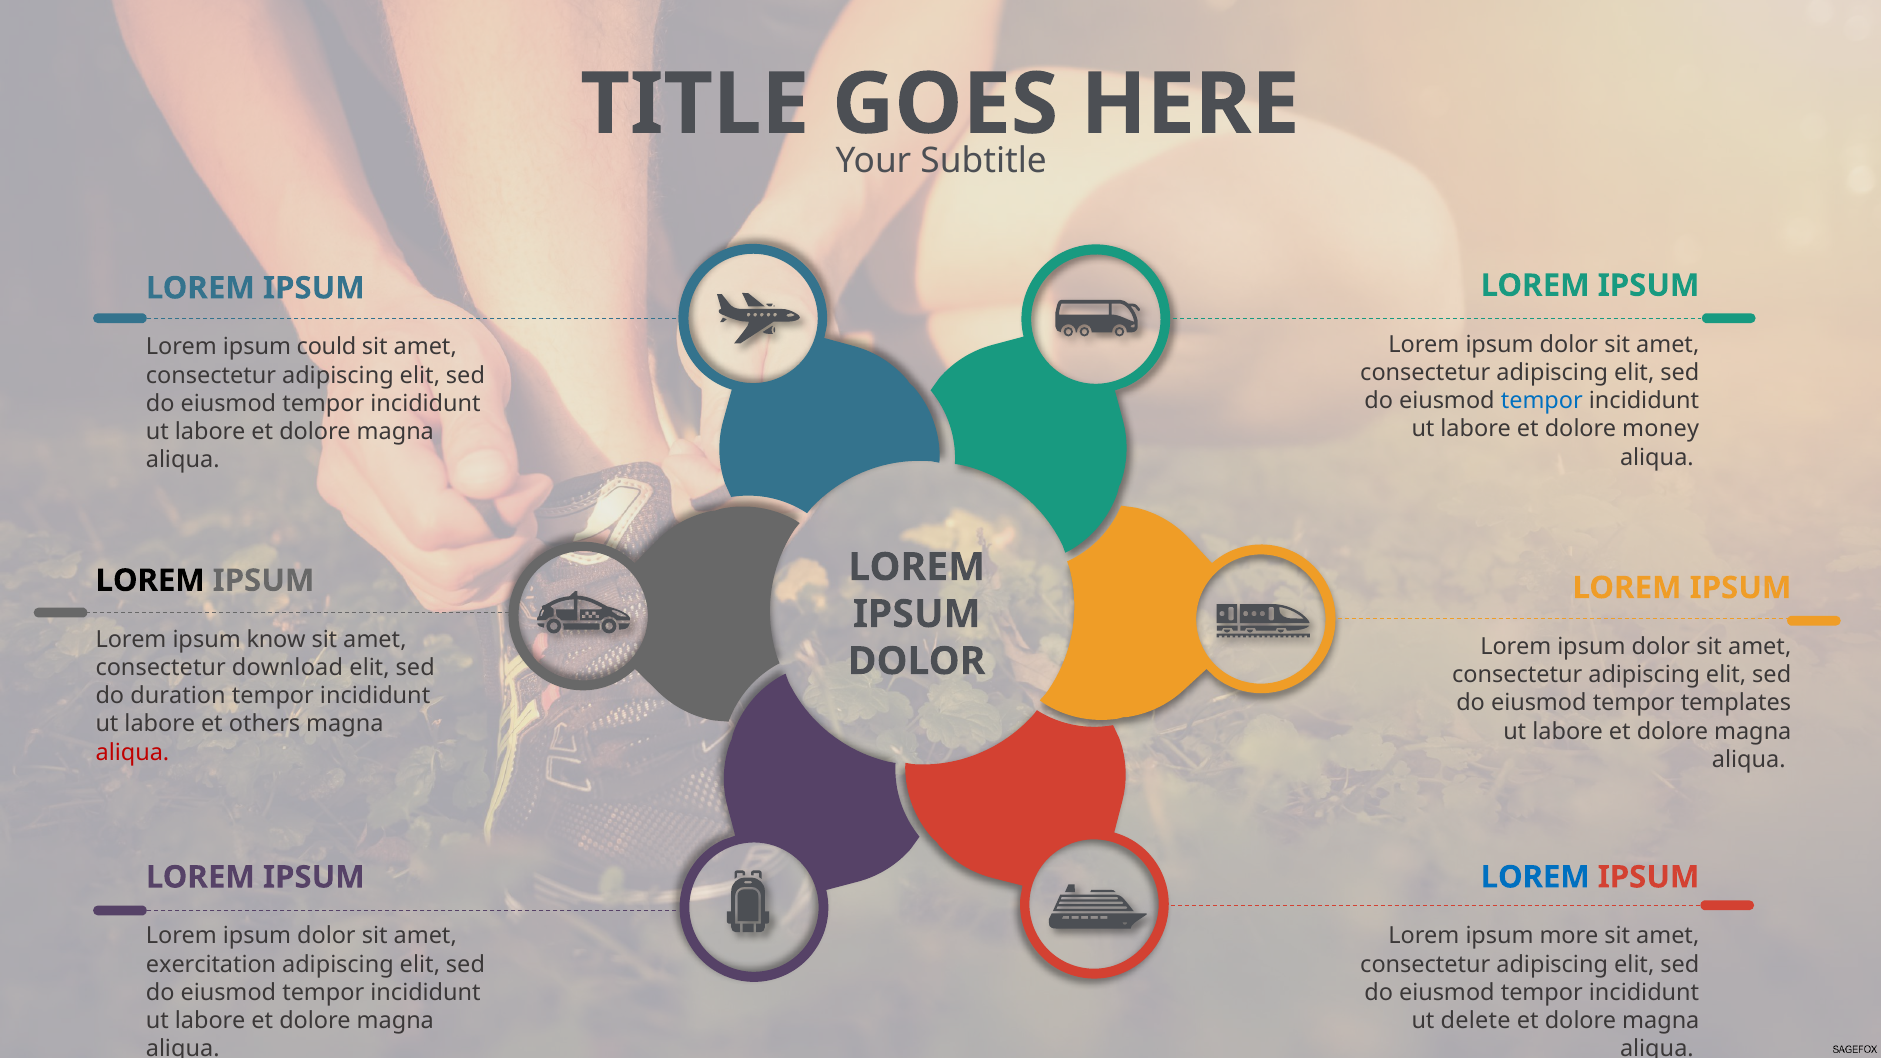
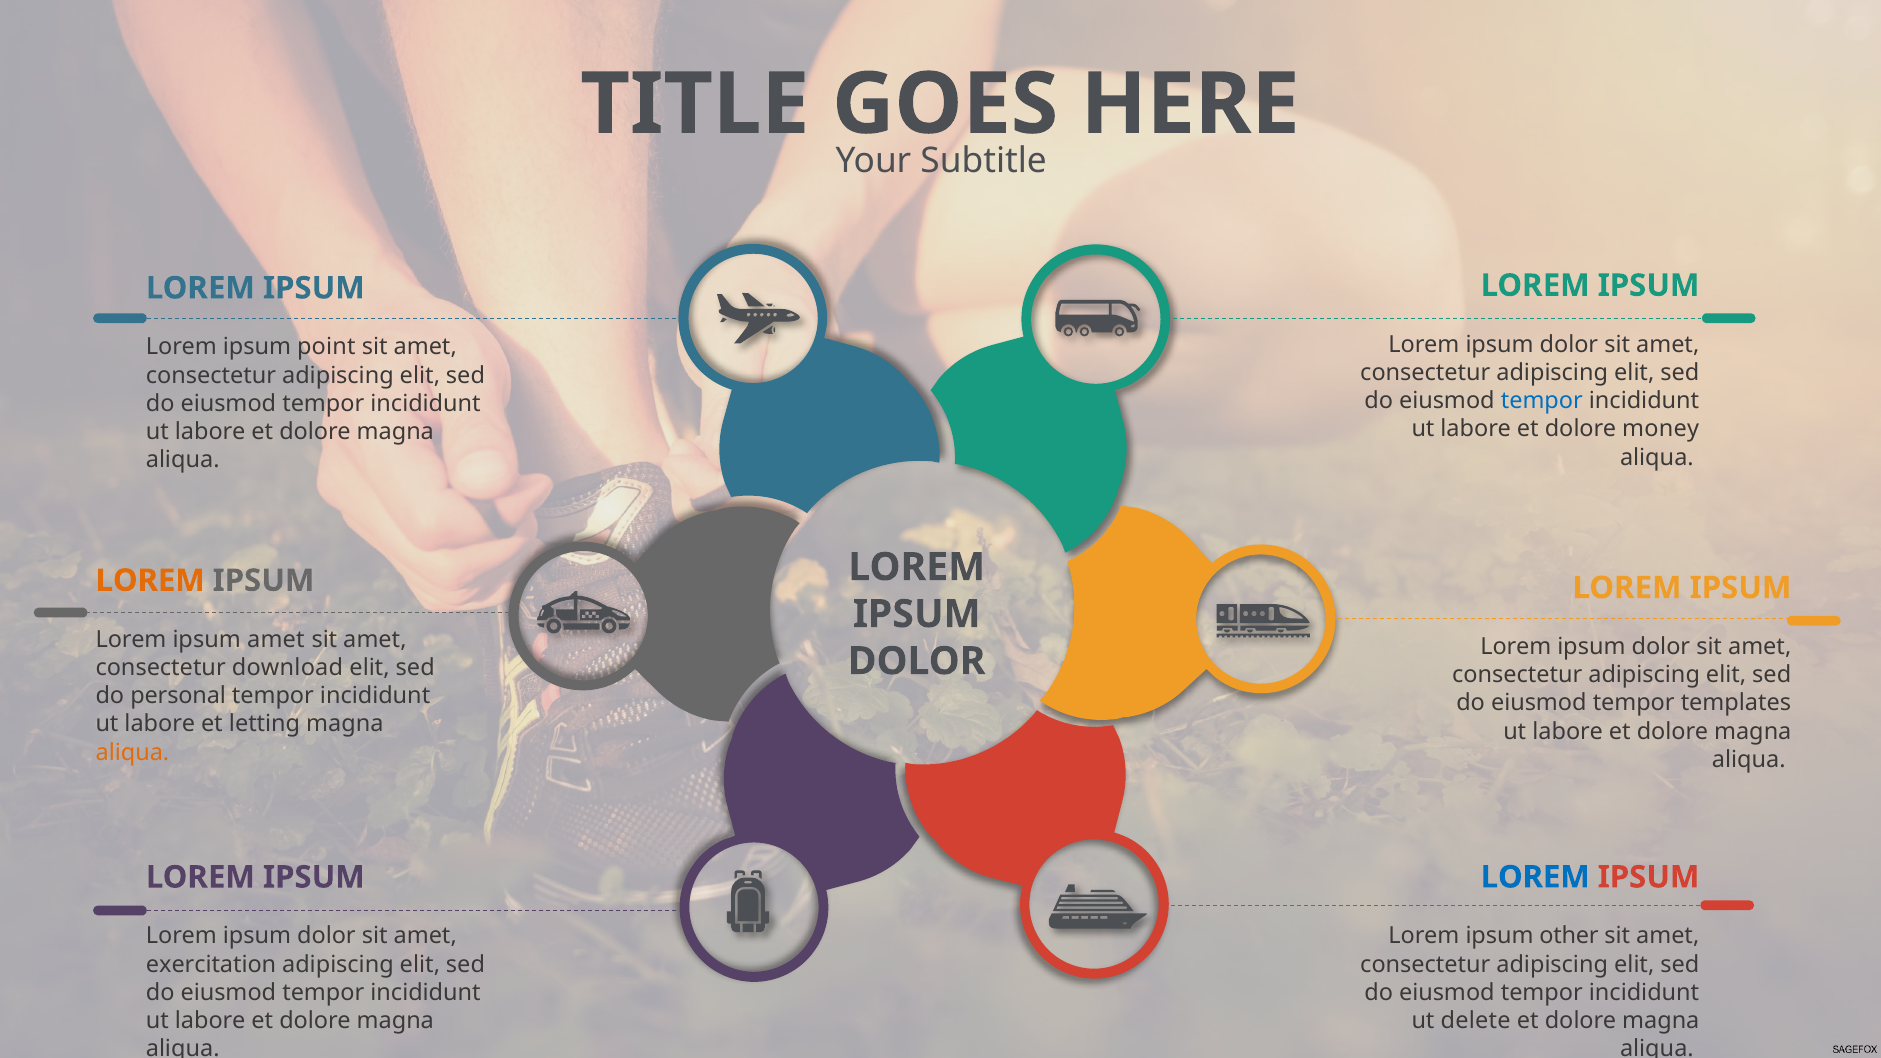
could: could -> point (326, 347)
LOREM colour: black -> orange (150, 581)
ipsum know: know -> amet (276, 640)
duration: duration -> personal (178, 696)
others: others -> letting (265, 724)
aliqua colour: red -> orange (132, 752)
more: more -> other (1569, 936)
